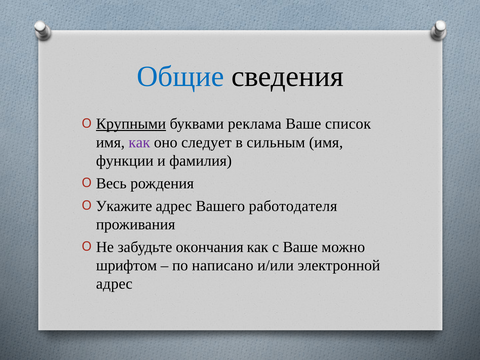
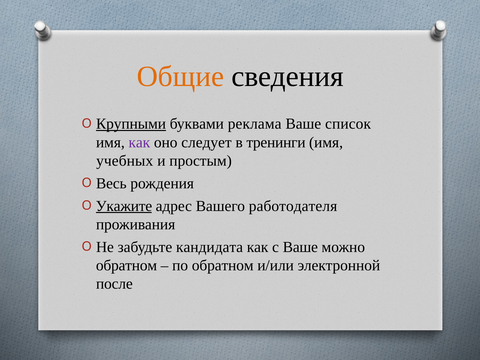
Общие colour: blue -> orange (180, 77)
сильным: сильным -> тренинги (276, 142)
функции: функции -> учебных (125, 161)
фамилия: фамилия -> простым (201, 161)
Укажите underline: none -> present (124, 206)
окончания: окончания -> кандидата (210, 247)
шрифтом: шрифтом -> обратном (126, 265)
по написано: написано -> обратном (223, 265)
адрес: адрес -> после (114, 284)
